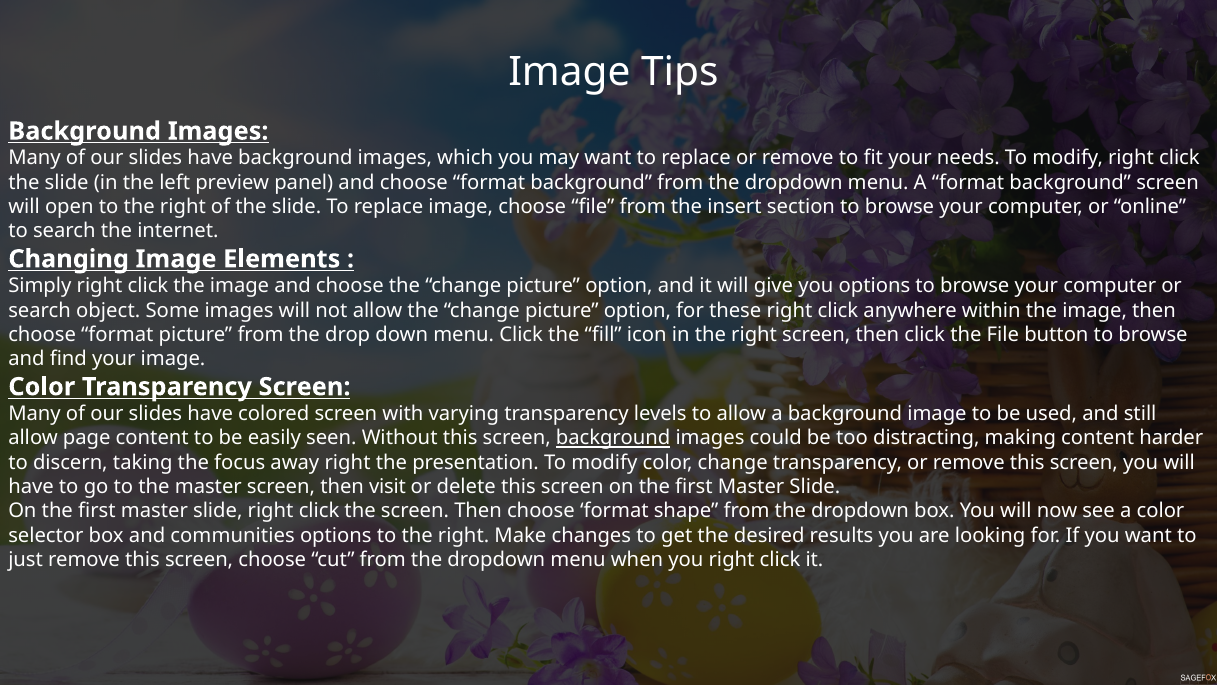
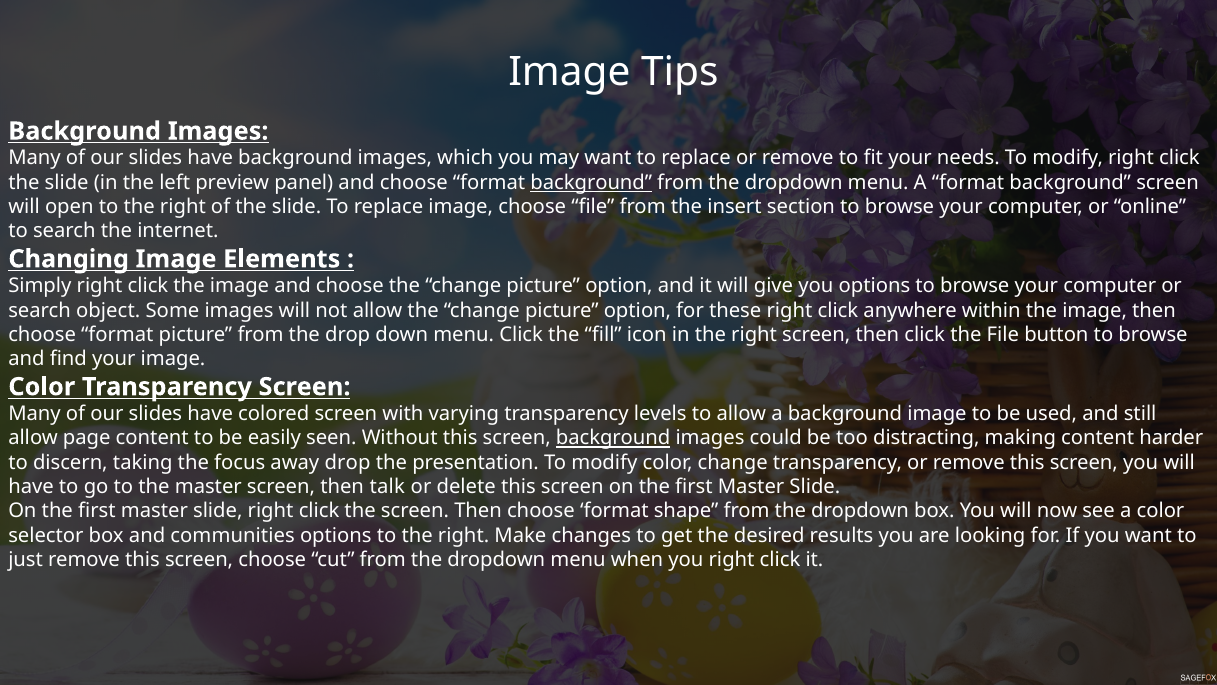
background underline: none -> present (591, 182)
away right: right -> drop (348, 462)
visit: visit -> talk (387, 487)
